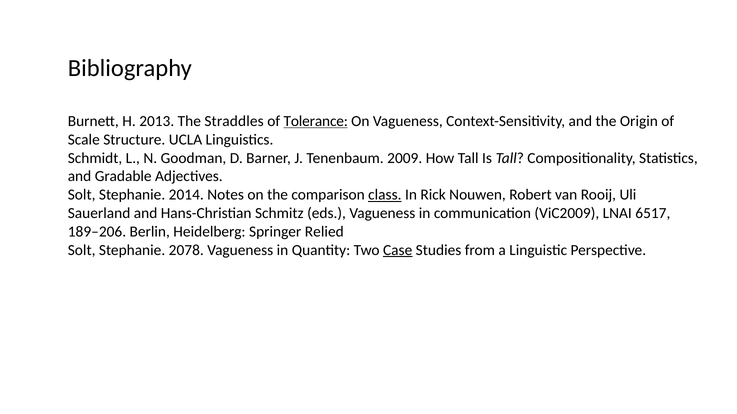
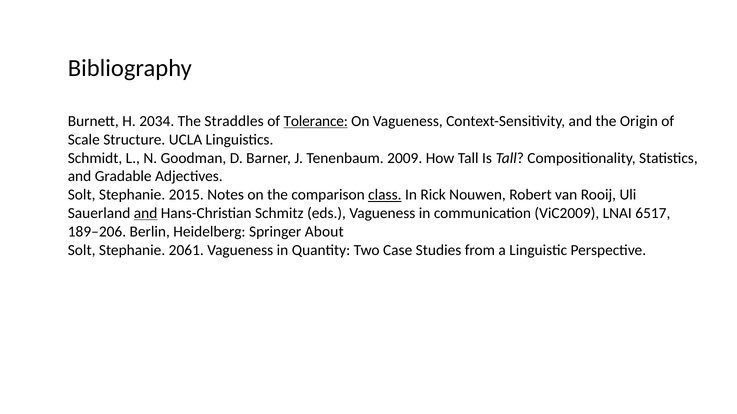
2013: 2013 -> 2034 (157, 121)
2014: 2014 -> 2015 (186, 195)
and underline: none -> present (146, 213)
Relied: Relied -> About (324, 232)
2078: 2078 -> 2061 (186, 250)
Case underline: present -> none (398, 250)
